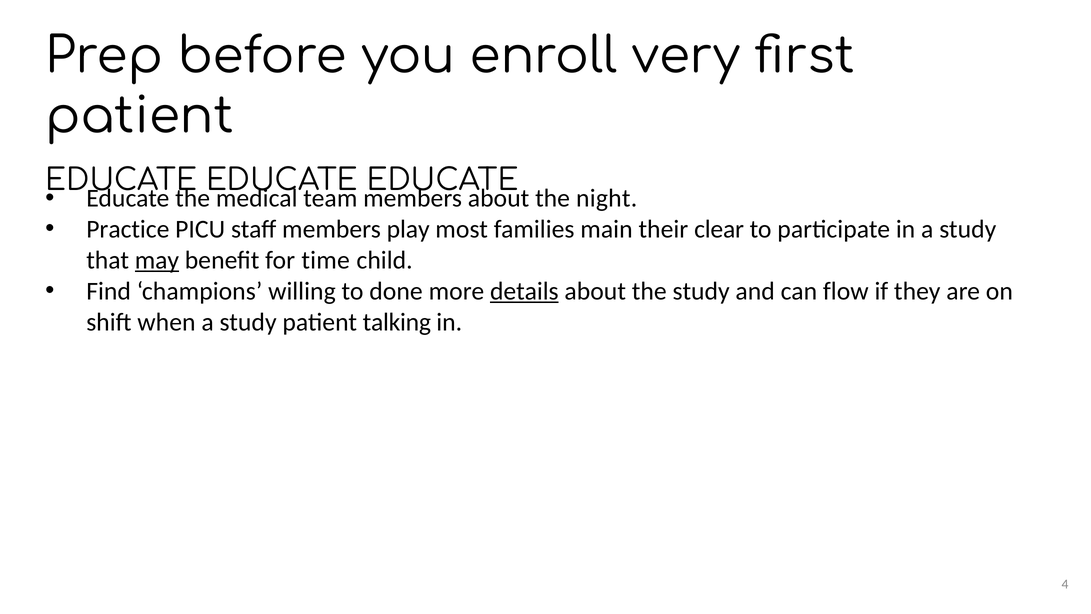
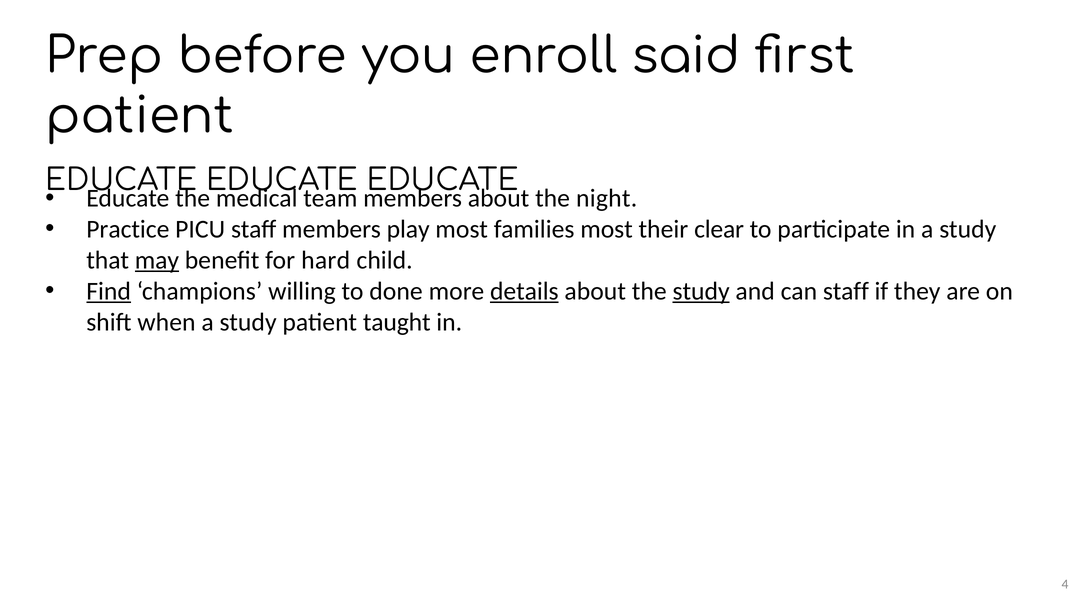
very: very -> said (686, 56)
families main: main -> most (607, 229)
time: time -> hard (326, 260)
Find underline: none -> present (109, 291)
study underline: none -> present (701, 291)
can flow: flow -> staff (846, 291)
talking: talking -> taught (397, 322)
